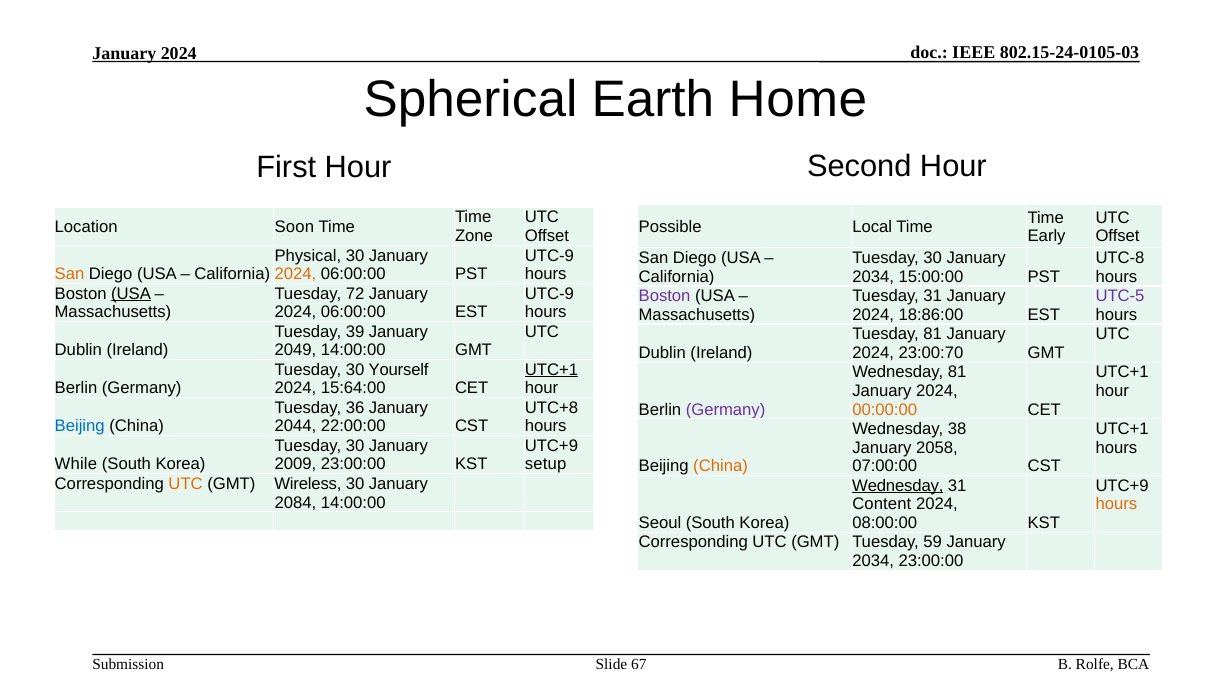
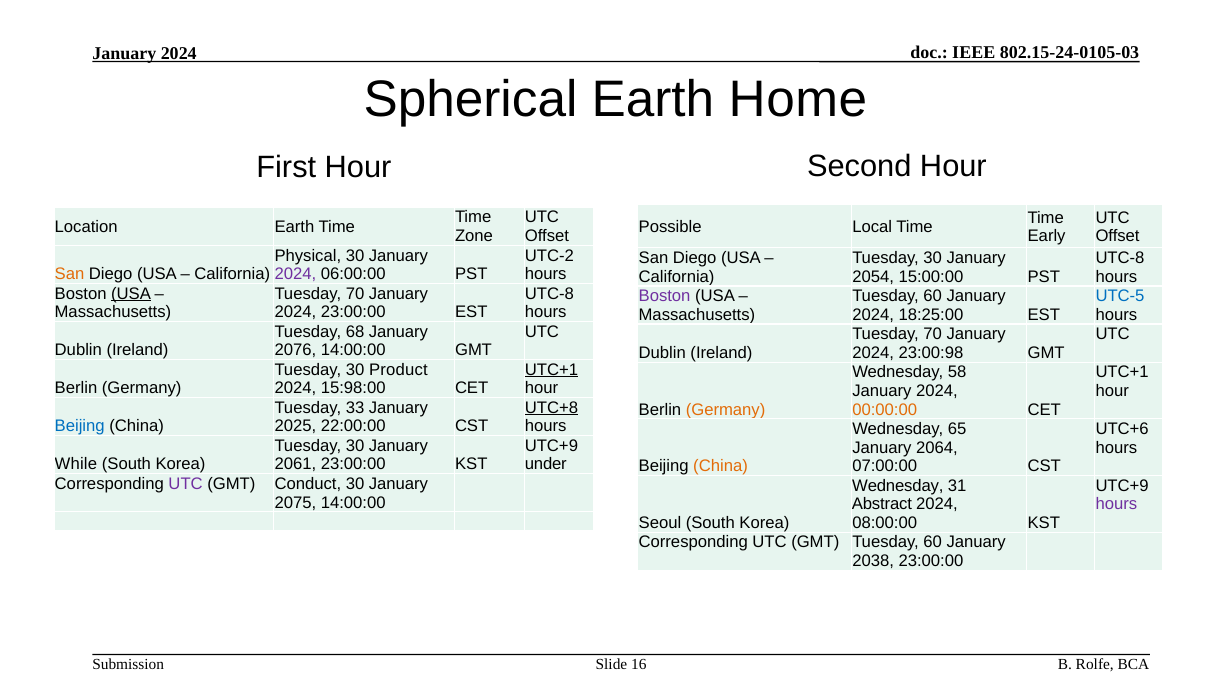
Location Soon: Soon -> Earth (294, 227)
UTC-9: UTC-9 -> UTC-2 (549, 256)
2024 colour: orange -> purple (295, 274)
2034: 2034 -> 2054 (873, 277)
72: 72 -> 70 (355, 294)
UTC-9: UTC-9 -> UTC-8 (549, 294)
31: 31 -> 60 (933, 296)
UTC-5 colour: purple -> blue (1120, 296)
06:00:00: 06:00:00 -> 23:00:00 (353, 312)
18:86:00: 18:86:00 -> 18:25:00 (931, 315)
39: 39 -> 68 (355, 332)
81: 81 -> 70 (933, 334)
2049: 2049 -> 2076 (295, 350)
23:00:70: 23:00:70 -> 23:00:98 (931, 353)
Yourself: Yourself -> Product (398, 370)
Wednesday 81: 81 -> 58 (957, 372)
15:64:00: 15:64:00 -> 15:98:00 (353, 388)
36: 36 -> 33 (355, 408)
UTC+8 underline: none -> present (552, 408)
Germany colour: purple -> orange (726, 410)
2044: 2044 -> 2025 (295, 426)
38: 38 -> 65 (957, 429)
UTC+1: UTC+1 -> UTC+6 (1122, 429)
2058: 2058 -> 2064 (937, 448)
2009: 2009 -> 2061 (295, 464)
setup: setup -> under (546, 464)
UTC colour: orange -> purple (186, 484)
Wireless: Wireless -> Conduct (308, 484)
Wednesday underline: present -> none (898, 486)
2084: 2084 -> 2075 (295, 503)
Content: Content -> Abstract (882, 504)
hours colour: orange -> purple (1116, 504)
GMT Tuesday 59: 59 -> 60 (933, 542)
2034: 2034 -> 2038 (873, 561)
67: 67 -> 16 (639, 665)
